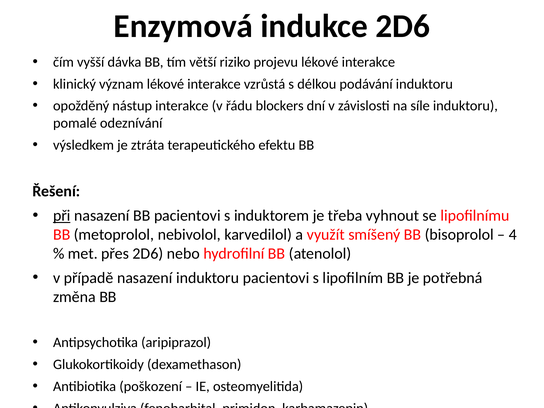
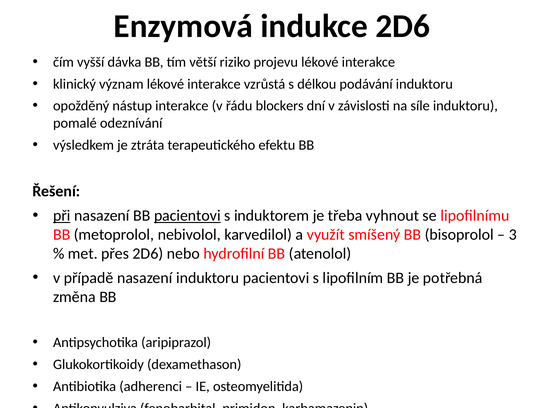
pacientovi underline: none -> present (187, 216)
4: 4 -> 3 (513, 235)
poškození: poškození -> adherenci (151, 386)
